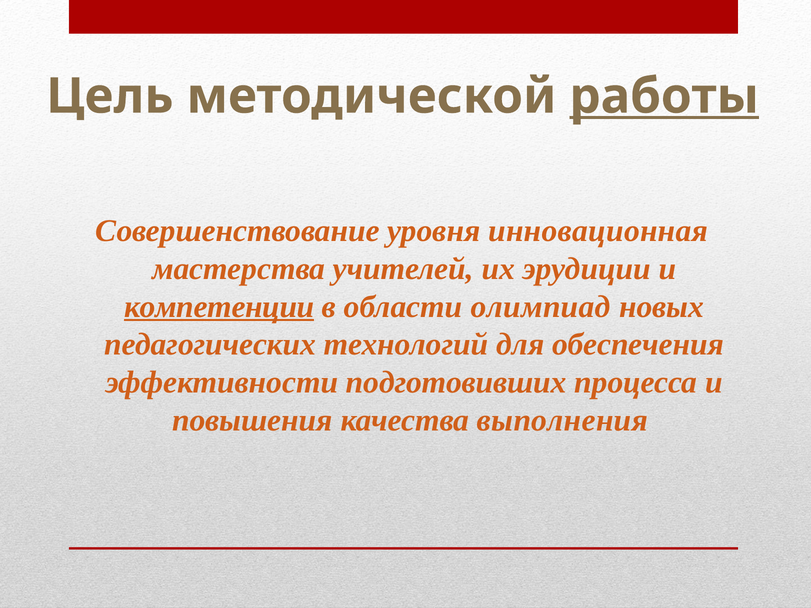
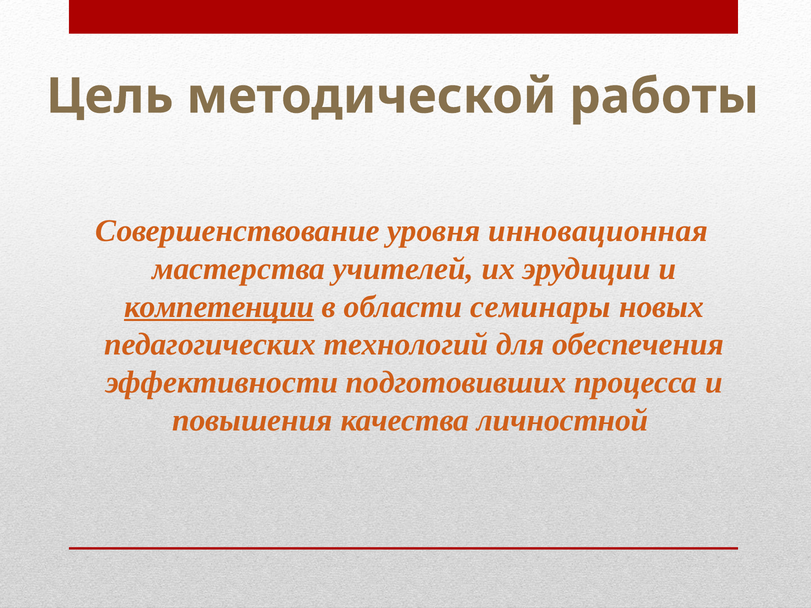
работы underline: present -> none (664, 96)
олимпиад: олимпиад -> семинары (541, 307)
выполнения: выполнения -> личностной (563, 420)
